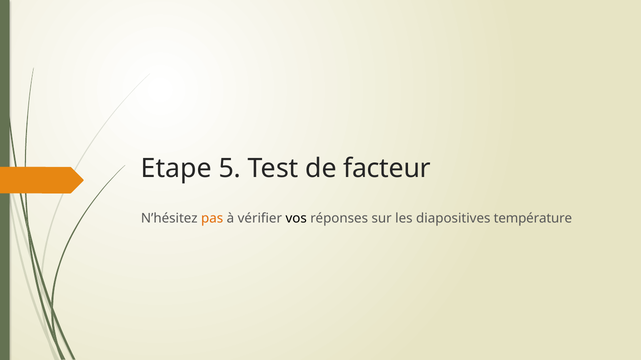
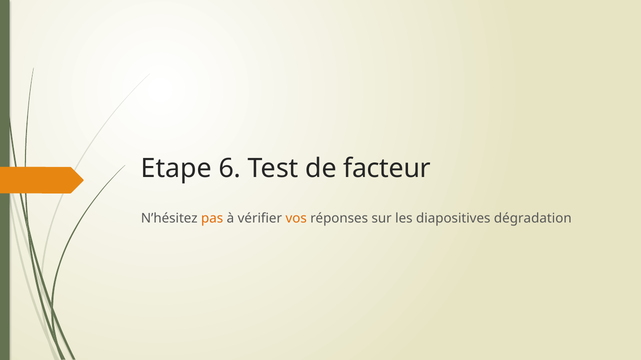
5: 5 -> 6 (230, 169)
vos colour: black -> orange (296, 219)
température: température -> dégradation (533, 219)
